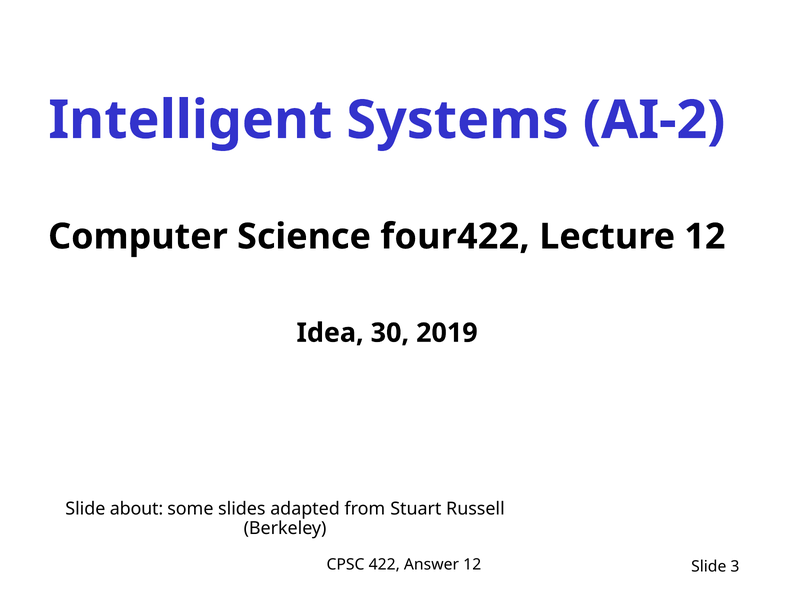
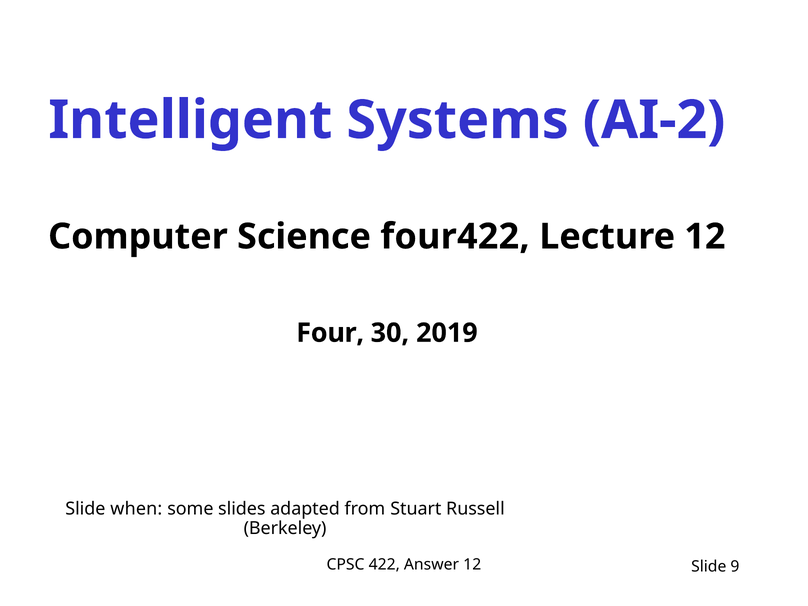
Idea: Idea -> Four (330, 333)
about: about -> when (136, 509)
3: 3 -> 9 (735, 566)
